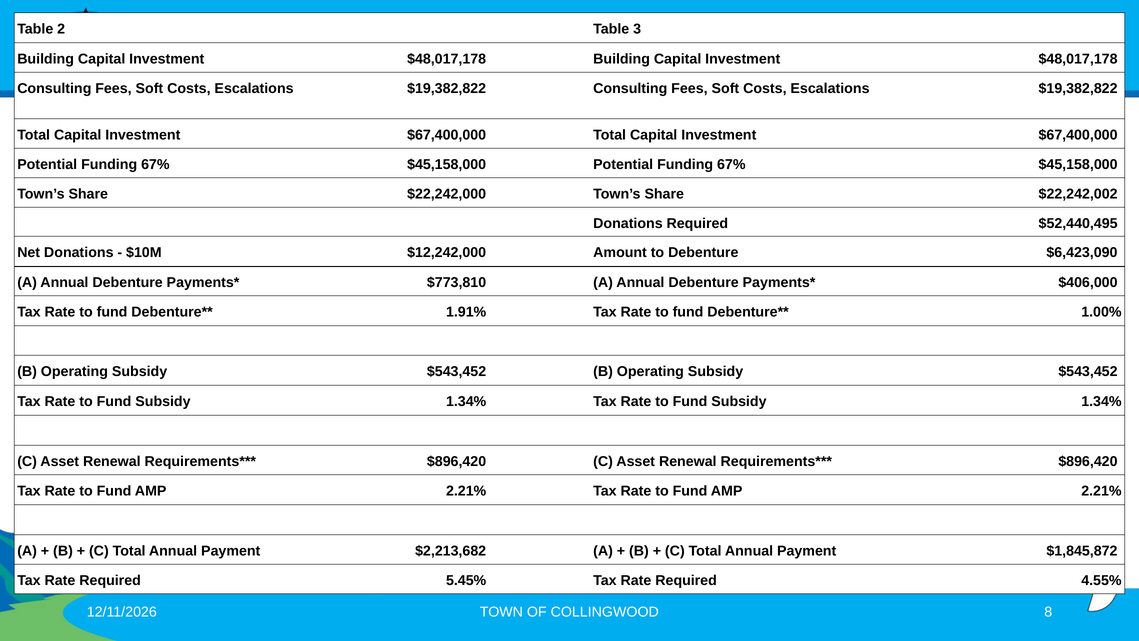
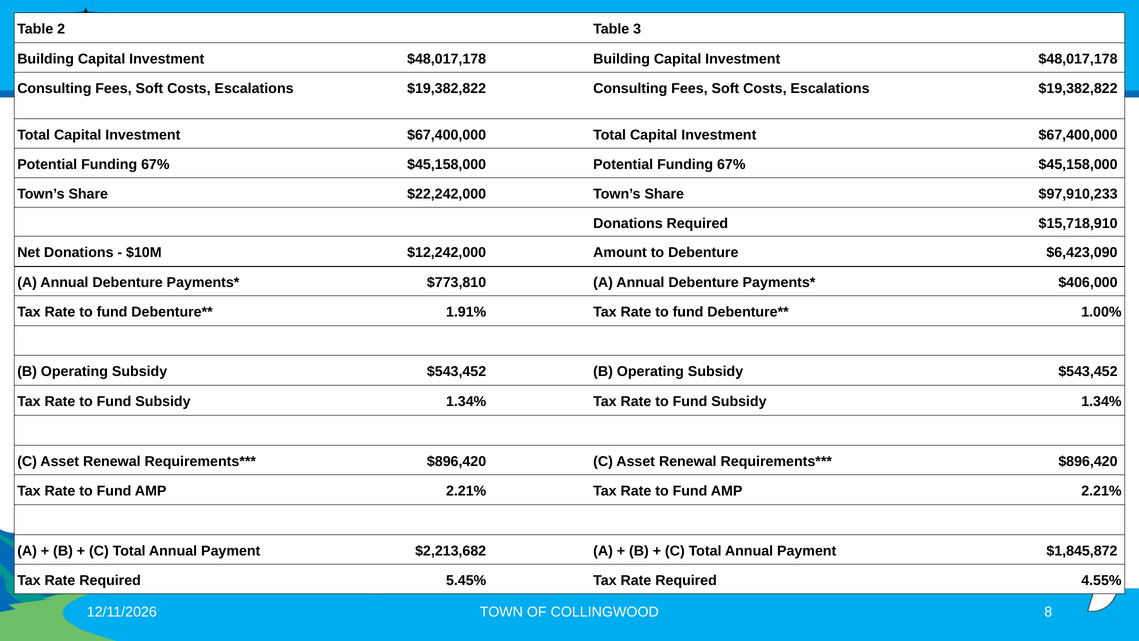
$22,242,002: $22,242,002 -> $97,910,233 (1078, 194)
$52,440,495: $52,440,495 -> $15,718,910 (1078, 223)
